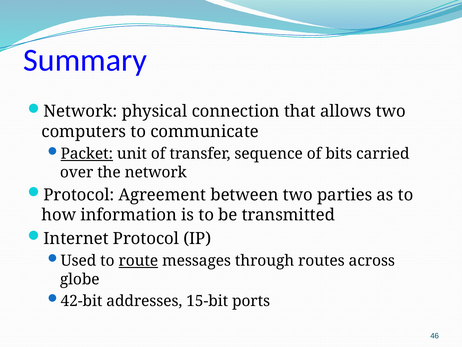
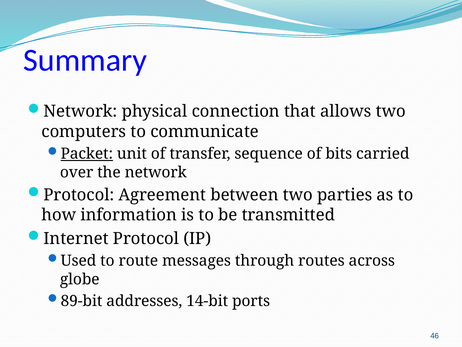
route underline: present -> none (138, 260)
42-bit: 42-bit -> 89-bit (81, 300)
15-bit: 15-bit -> 14-bit (207, 300)
